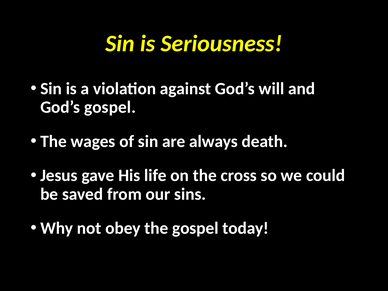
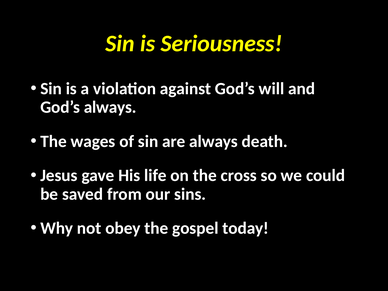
God’s gospel: gospel -> always (110, 107)
